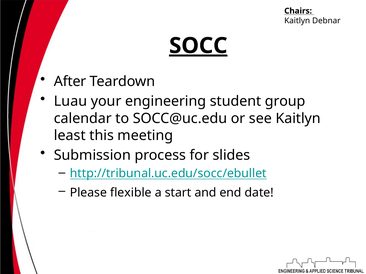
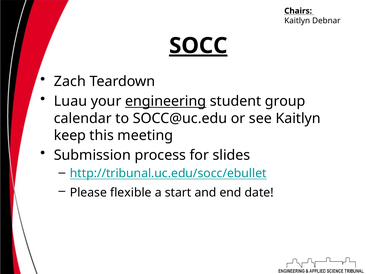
After: After -> Zach (70, 82)
engineering underline: none -> present (166, 101)
least: least -> keep (70, 136)
